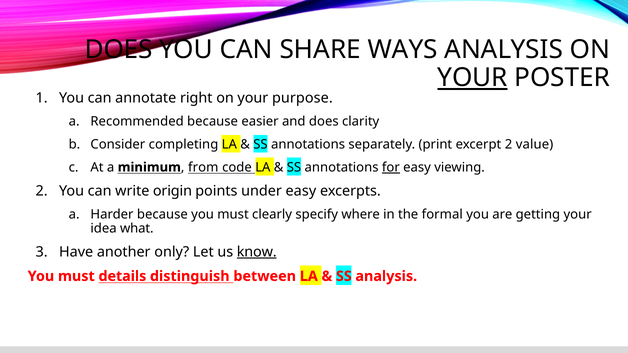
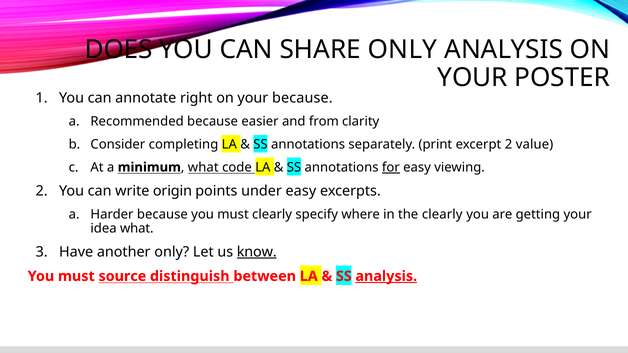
SHARE WAYS: WAYS -> ONLY (402, 50)
YOUR underline: present -> none (473, 78)
your purpose: purpose -> because (302, 98)
and does: does -> from (324, 122)
from: from -> what (203, 167)
the formal: formal -> clearly (442, 214)
details: details -> source (122, 276)
analysis underline: none -> present (386, 276)
